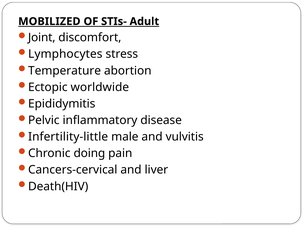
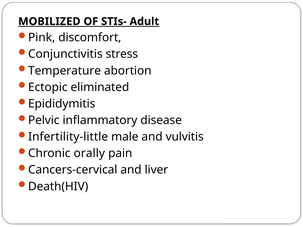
Joint: Joint -> Pink (42, 38)
Lymphocytes: Lymphocytes -> Conjunctivitis (65, 54)
worldwide: worldwide -> eliminated (100, 87)
doing: doing -> orally (89, 153)
